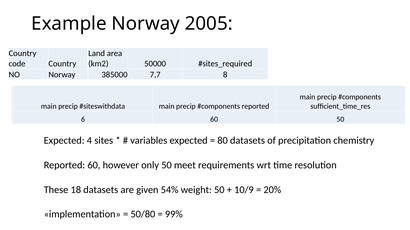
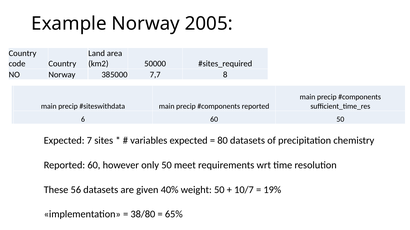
4: 4 -> 7 (89, 141)
18: 18 -> 56 (76, 190)
54%: 54% -> 40% (170, 190)
10/9: 10/9 -> 10/7 (244, 190)
20%: 20% -> 19% (272, 190)
50/80: 50/80 -> 38/80 (143, 215)
99%: 99% -> 65% (174, 215)
